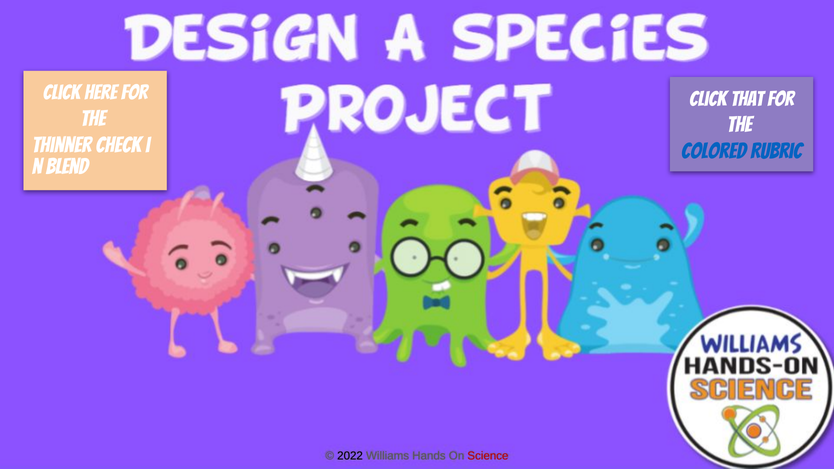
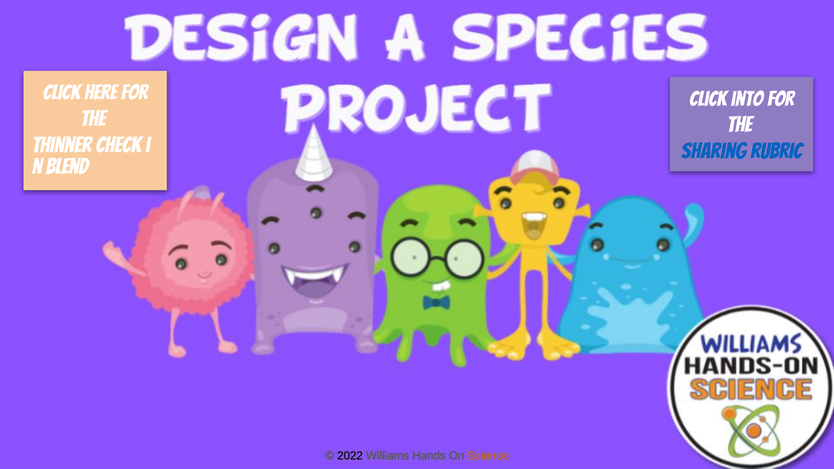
that: that -> into (747, 99)
Colored: Colored -> Sharing (714, 151)
Science colour: red -> orange (488, 456)
